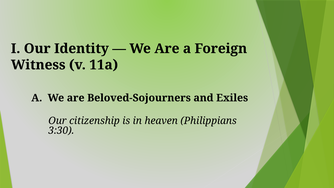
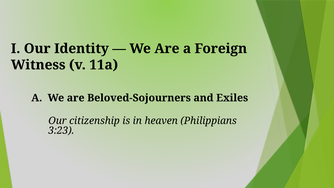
3:30: 3:30 -> 3:23 (61, 130)
